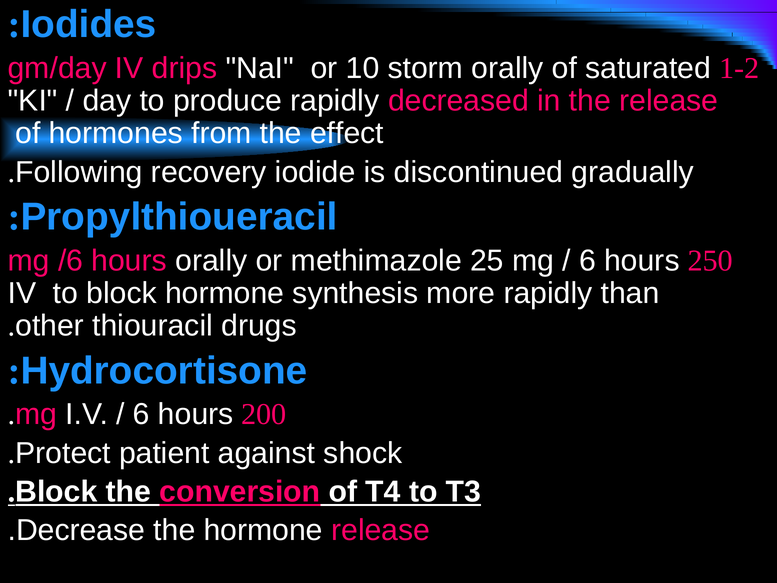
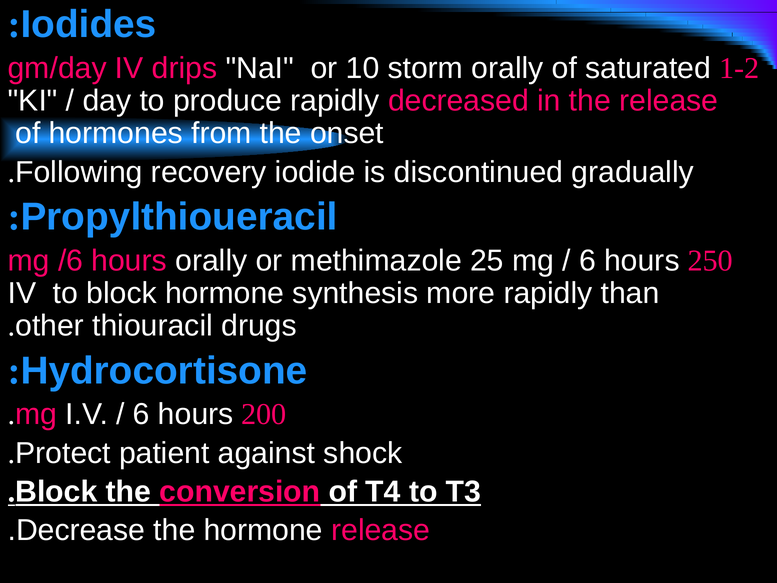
effect: effect -> onset (347, 133)
